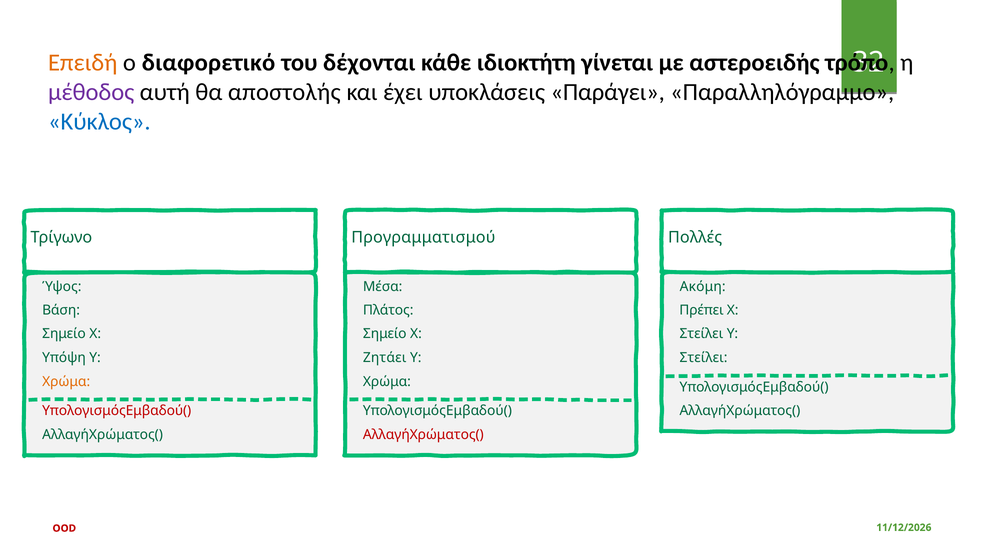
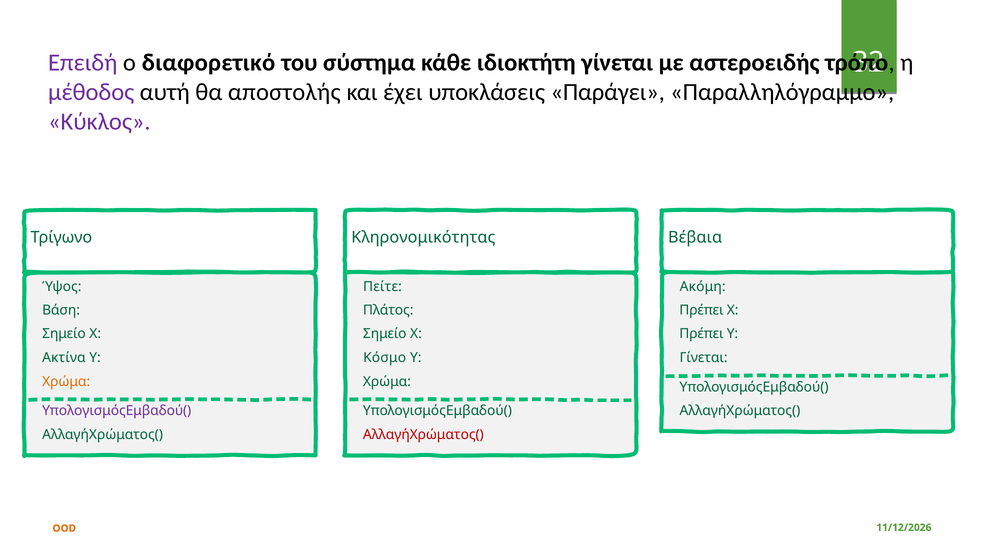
Επειδή colour: orange -> purple (83, 63)
δέχονται: δέχονται -> σύστημα (369, 63)
Κύκλος colour: blue -> purple (99, 122)
Προγραμματισμού: Προγραμματισμού -> Κληρονομικότητας (423, 237)
Πολλές: Πολλές -> Βέβαια (695, 237)
Μέσα: Μέσα -> Πείτε (383, 286)
Στείλει: Στείλει -> Πρέπει (701, 334)
Υπόψη: Υπόψη -> Ακτίνα (64, 358)
Ζητάει: Ζητάει -> Κόσμο (385, 358)
Στείλει: Στείλει -> Γίνεται (704, 358)
ΥπολογισμόςΕμβαδού( colour: red -> purple (117, 411)
OOD colour: red -> orange (64, 528)
